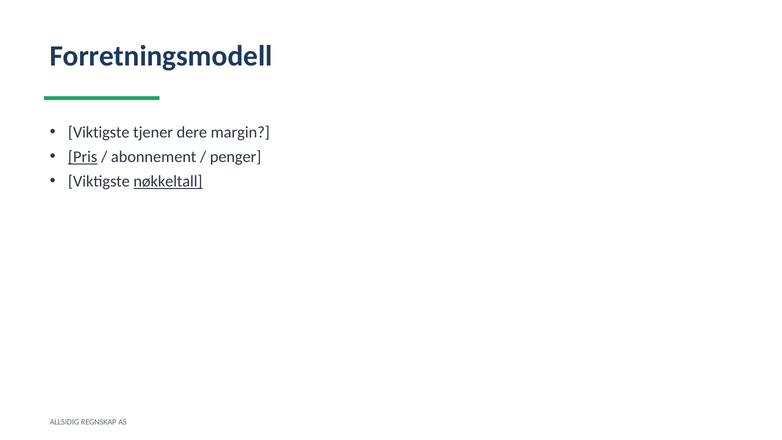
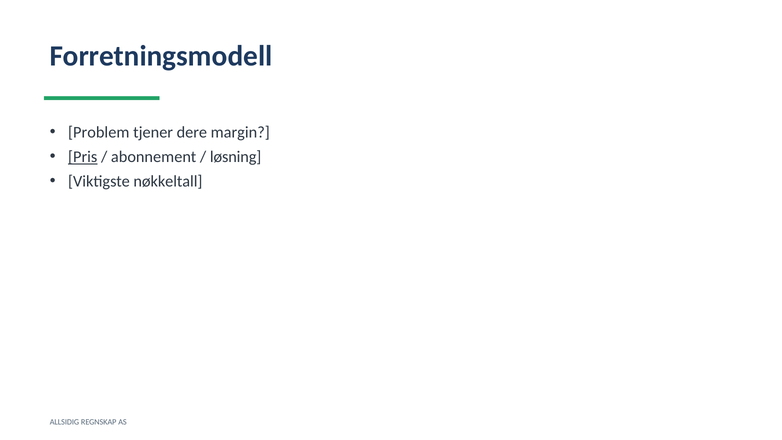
Viktigste: Viktigste -> Problem (99, 132)
penger: penger -> løsning (236, 157)
nøkkeltall underline: present -> none (168, 181)
